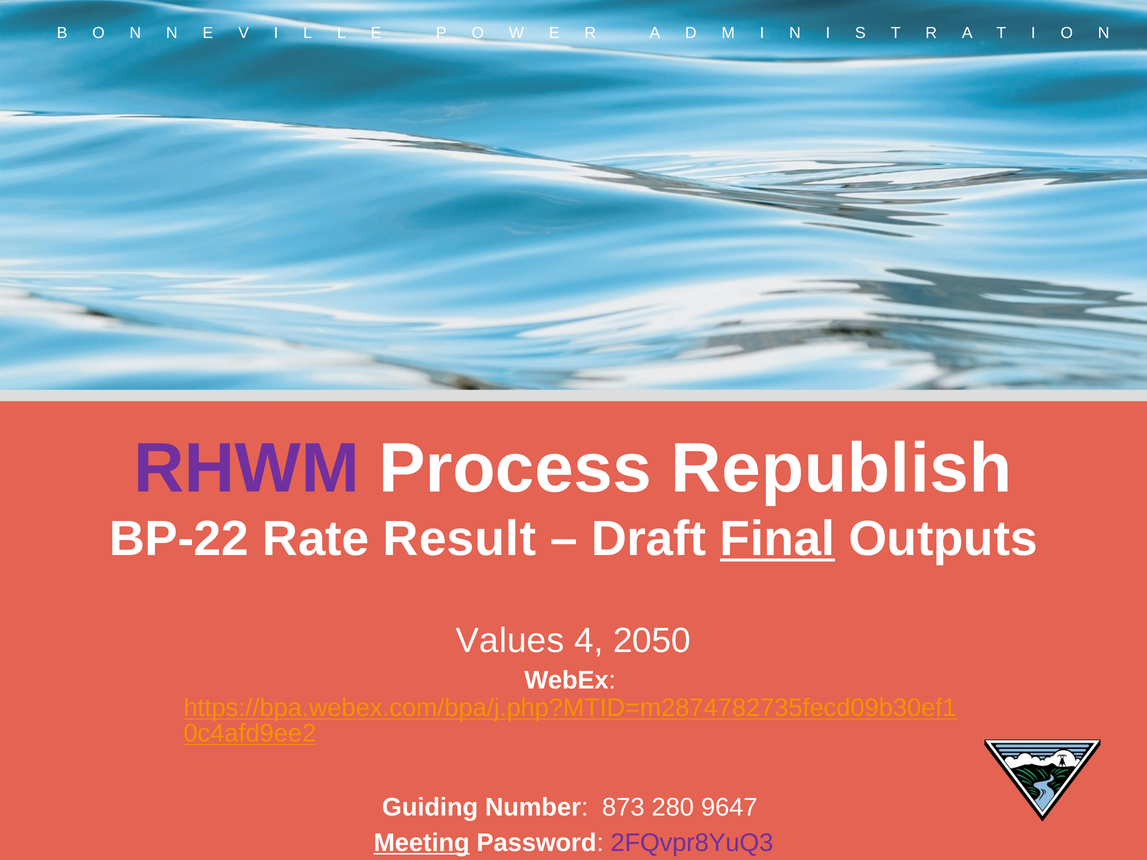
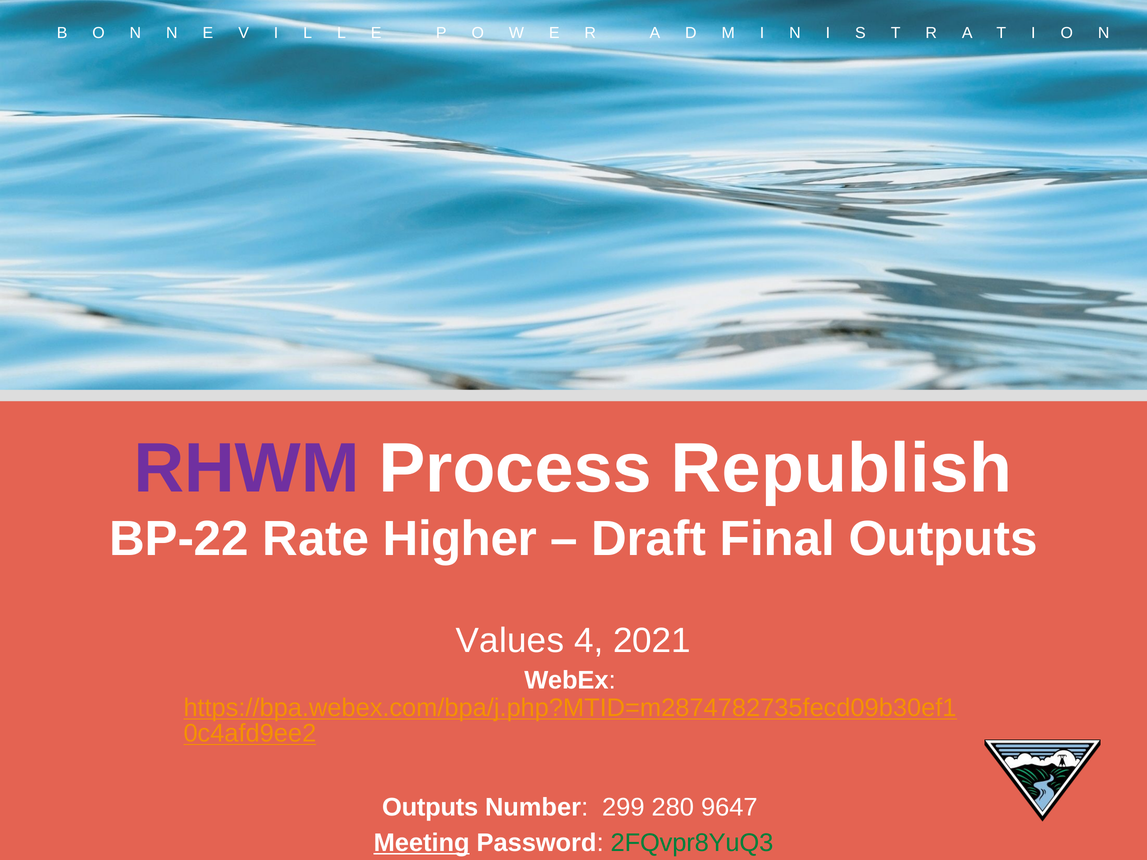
Result: Result -> Higher (460, 539)
Final underline: present -> none (777, 539)
2050: 2050 -> 2021 (652, 641)
Guiding: Guiding -> Outputs (430, 808)
873: 873 -> 299 (623, 808)
2FQvpr8YuQ3 colour: purple -> green (692, 843)
